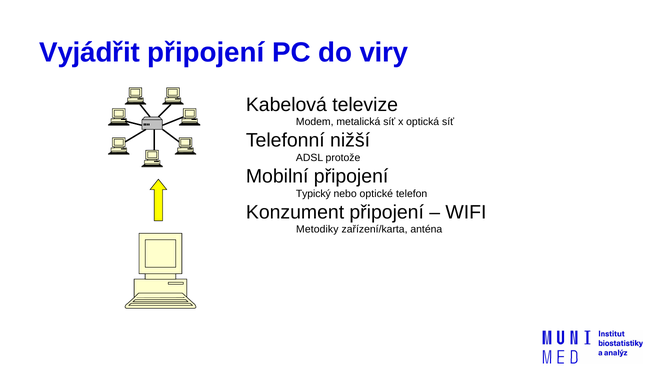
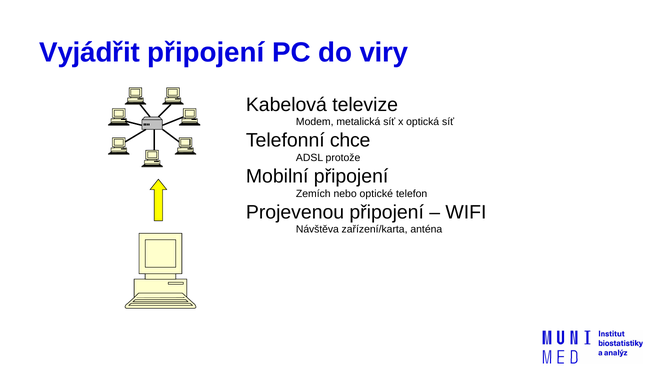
nižší: nižší -> chce (350, 141)
Typický: Typický -> Zemích (313, 194)
Konzument: Konzument -> Projevenou (295, 212)
Metodiky: Metodiky -> Návštěva (317, 230)
